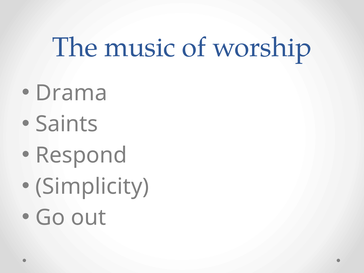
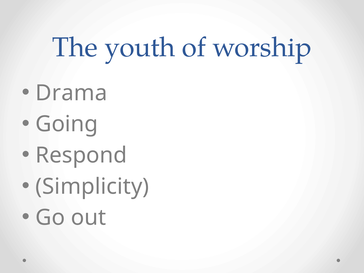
music: music -> youth (140, 47)
Saints: Saints -> Going (67, 124)
